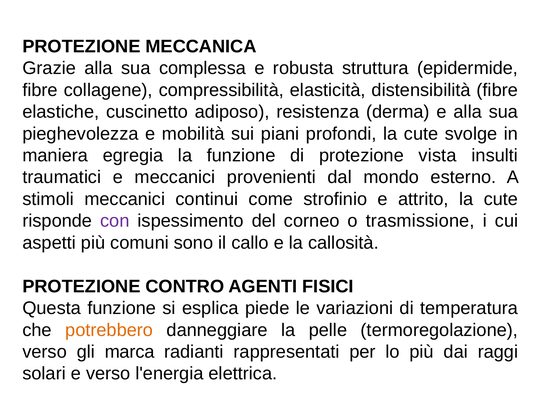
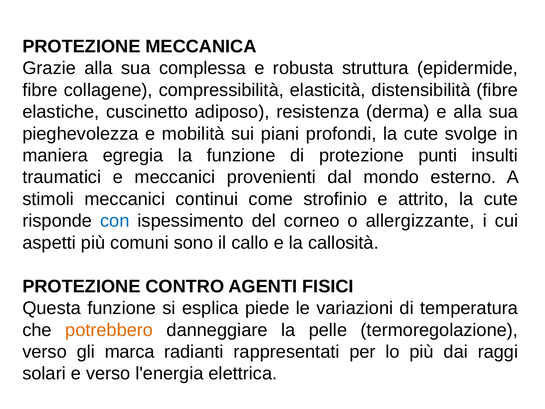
vista: vista -> punti (438, 155)
con colour: purple -> blue (115, 221)
trasmissione: trasmissione -> allergizzante (420, 221)
